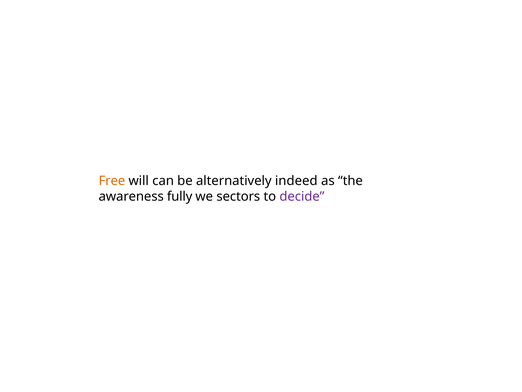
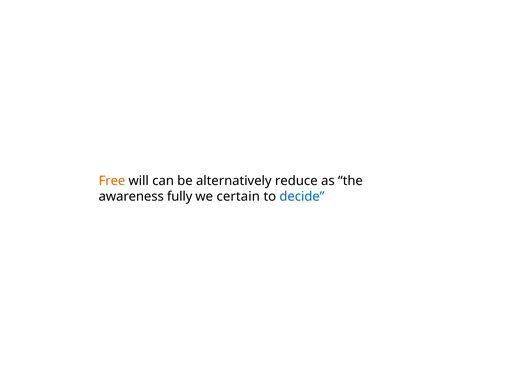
indeed: indeed -> reduce (296, 181)
sectors: sectors -> certain (238, 196)
decide colour: purple -> blue (302, 196)
